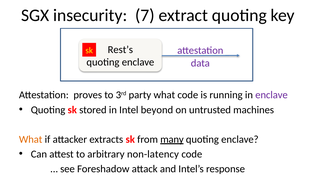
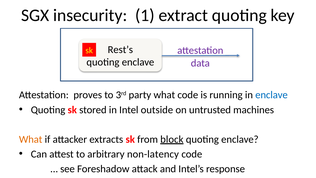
7: 7 -> 1 (145, 15)
enclave colour: purple -> blue (272, 95)
beyond: beyond -> outside (157, 110)
many: many -> block (172, 139)
